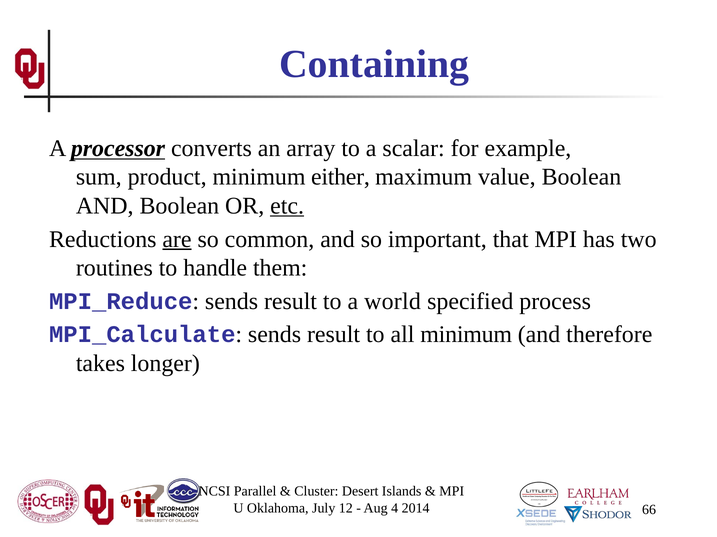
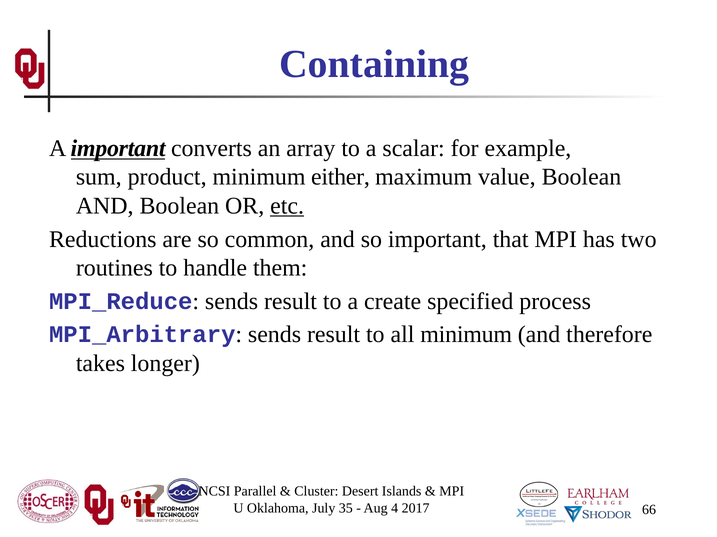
A processor: processor -> important (118, 149)
are underline: present -> none (177, 239)
world: world -> create (393, 302)
MPI_Calculate: MPI_Calculate -> MPI_Arbitrary (142, 335)
12: 12 -> 35 (346, 509)
2014: 2014 -> 2017 (416, 509)
